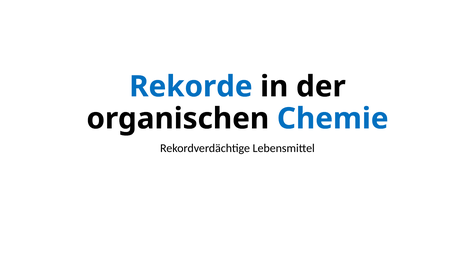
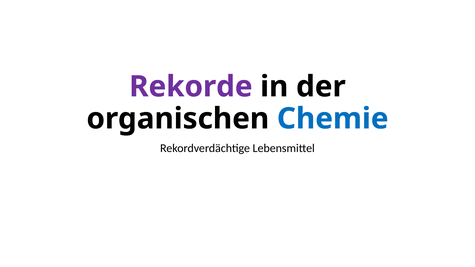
Rekorde colour: blue -> purple (191, 87)
